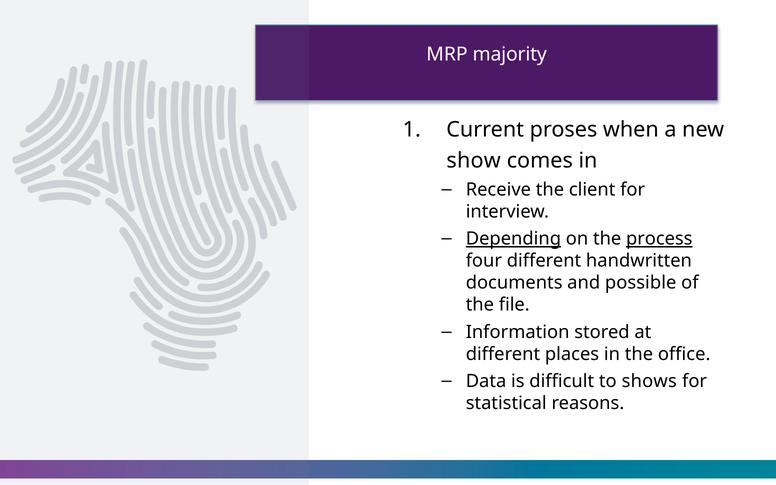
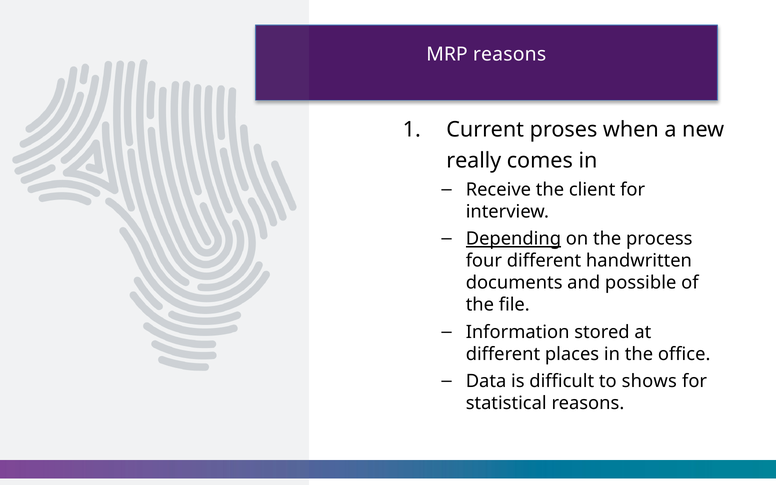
MRP majority: majority -> reasons (510, 55)
show: show -> really (474, 161)
process underline: present -> none (659, 239)
